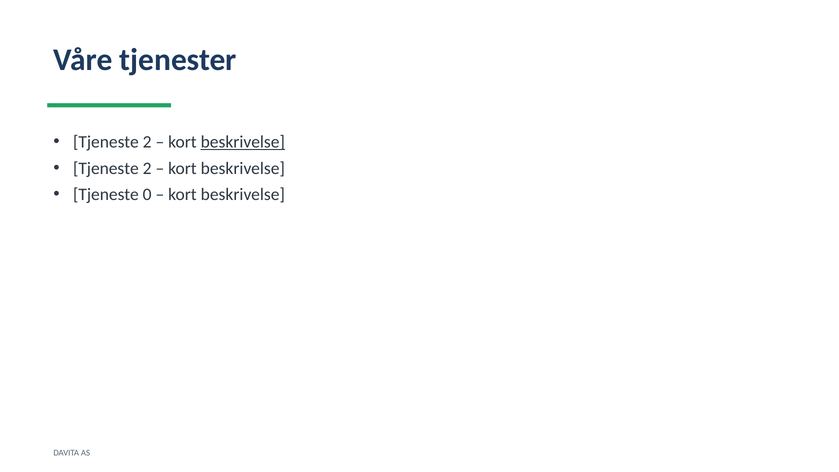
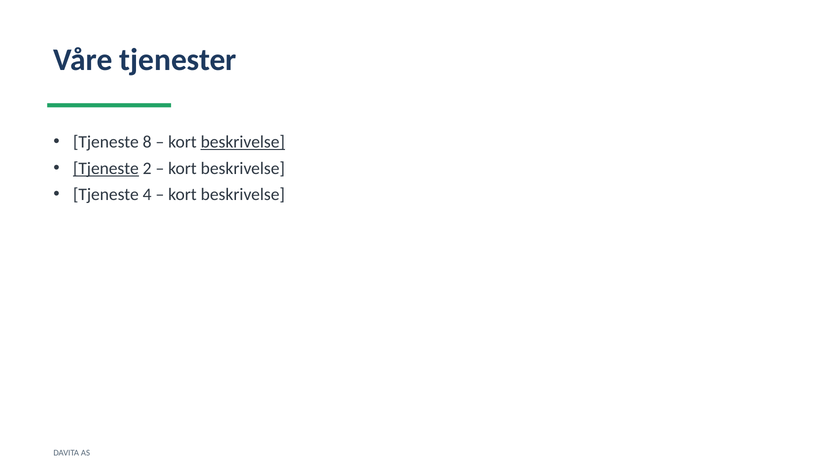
2: 2 -> 8 (147, 142)
Tjeneste underline: none -> present (106, 168)
0: 0 -> 4 (147, 195)
